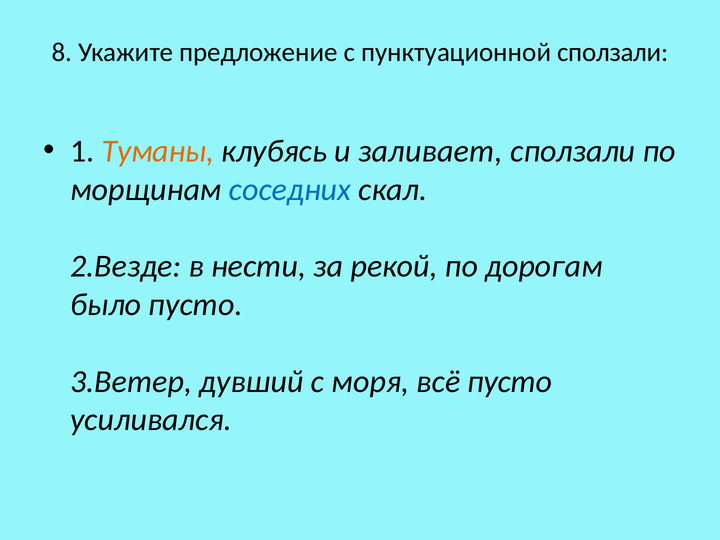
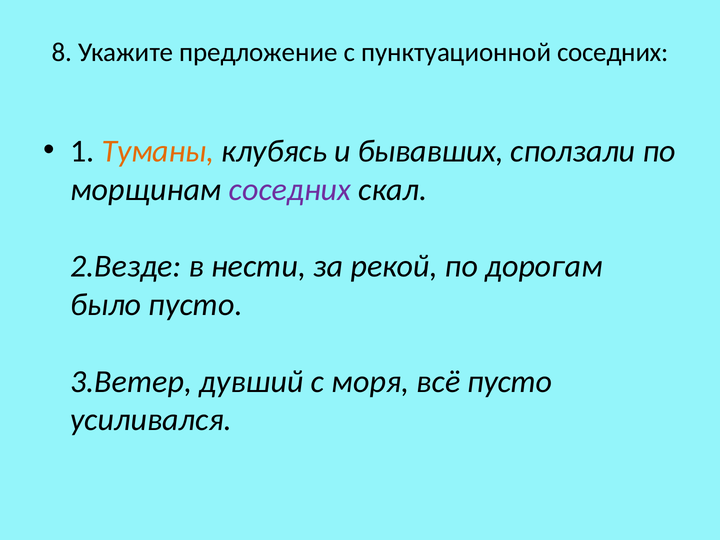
пунктуационной сползали: сползали -> соседних (613, 52)
заливает: заливает -> бывавших (431, 151)
соседних colour: blue -> purple (290, 189)
